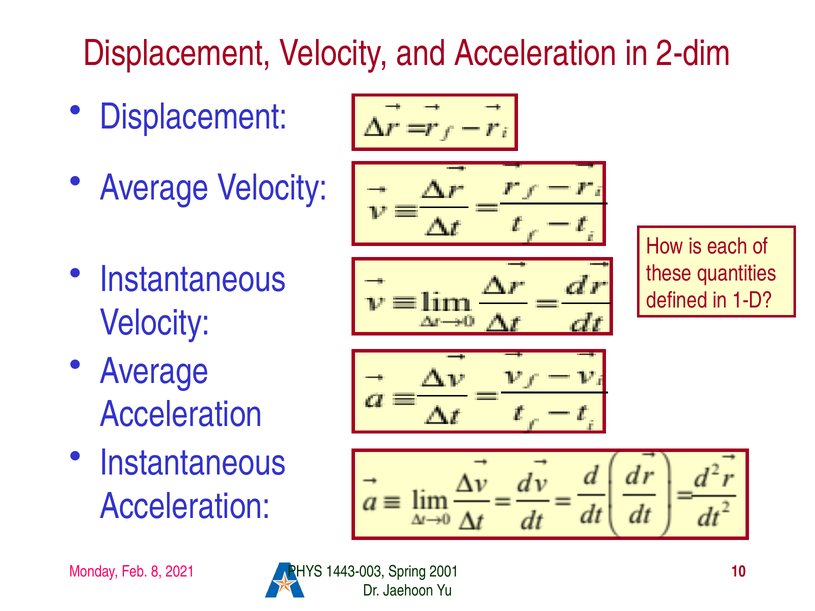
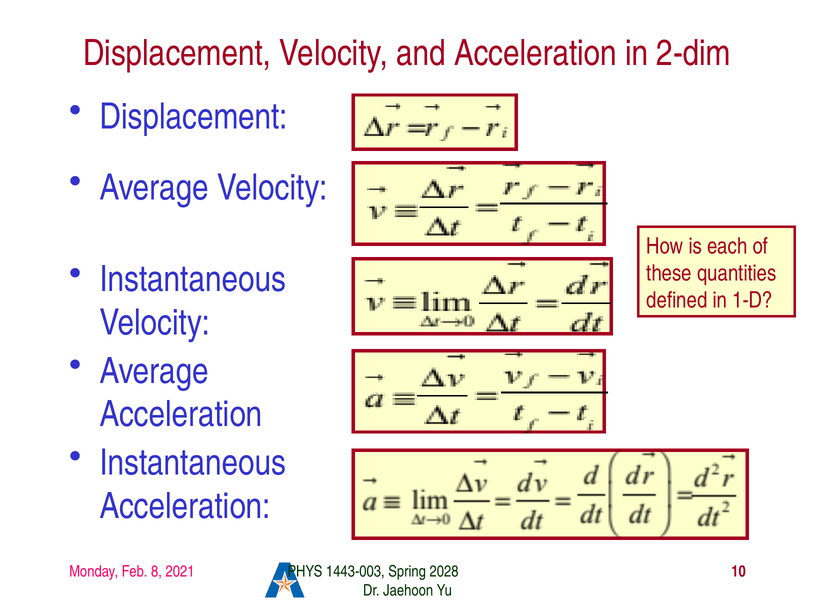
2001: 2001 -> 2028 (444, 572)
